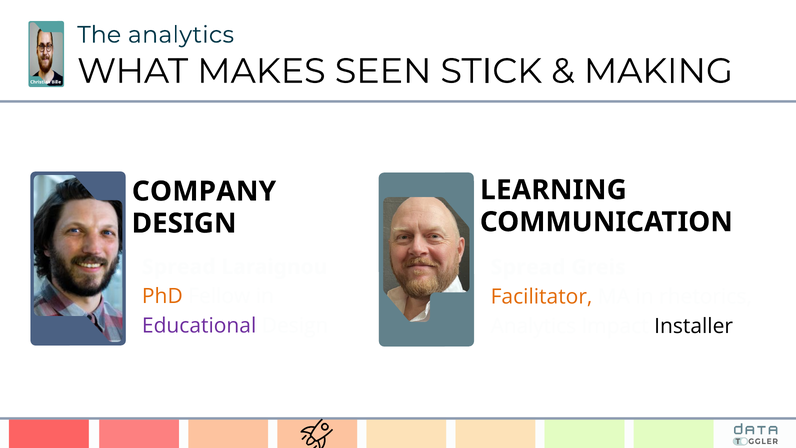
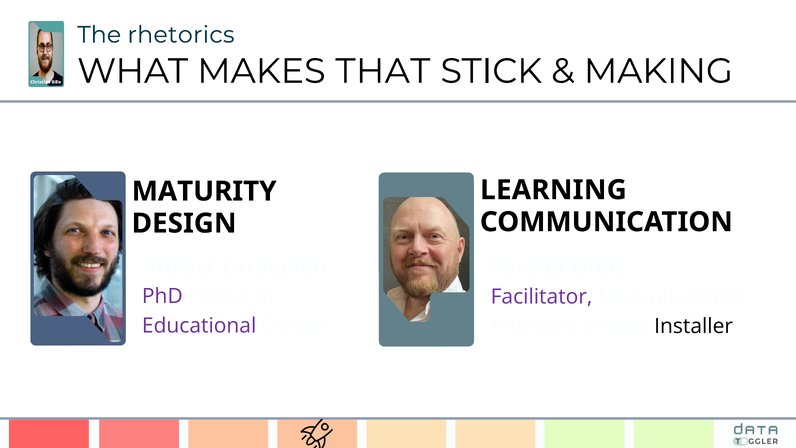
The analytics: analytics -> rhetorics (181, 35)
SEEN: SEEN -> THAT (383, 71)
COMPANY: COMPANY -> MATURITY (204, 191)
Spread: Spread -> Impact (179, 267)
PhD colour: orange -> purple (162, 296)
Facilitator colour: orange -> purple (542, 297)
